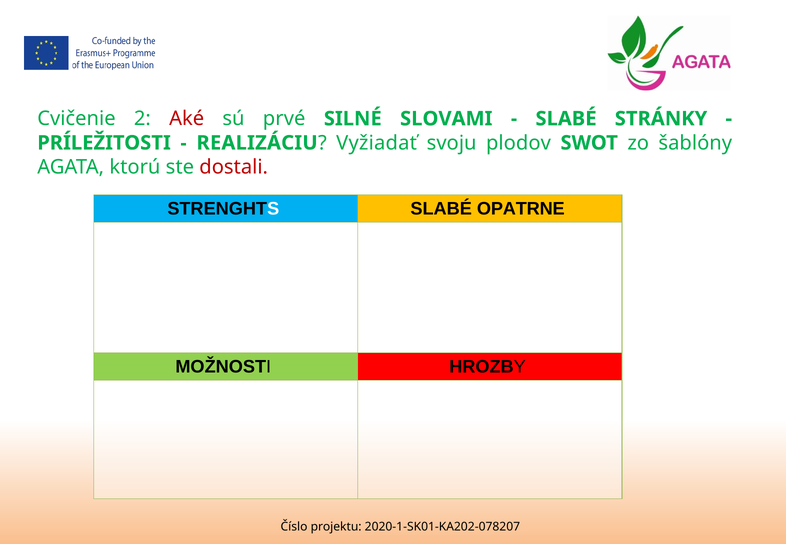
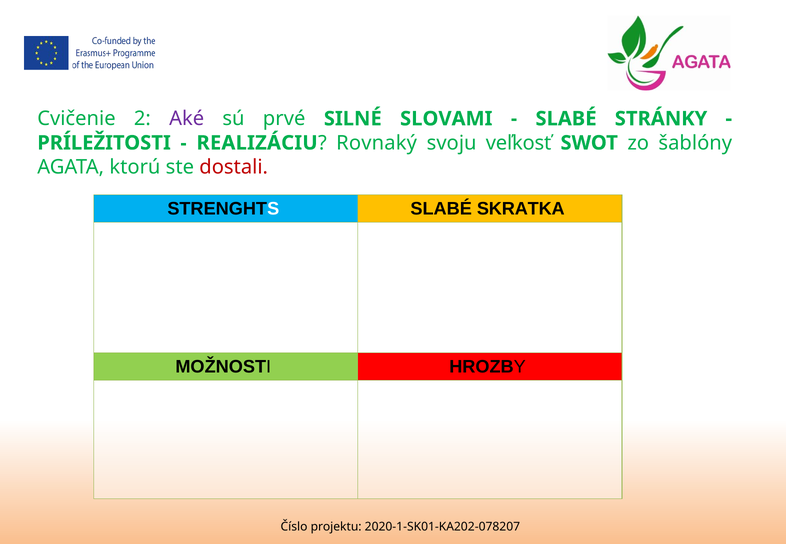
Aké colour: red -> purple (187, 119)
Vyžiadať: Vyžiadať -> Rovnaký (377, 143)
plodov: plodov -> veľkosť (519, 143)
OPATRNE: OPATRNE -> SKRATKA (521, 209)
